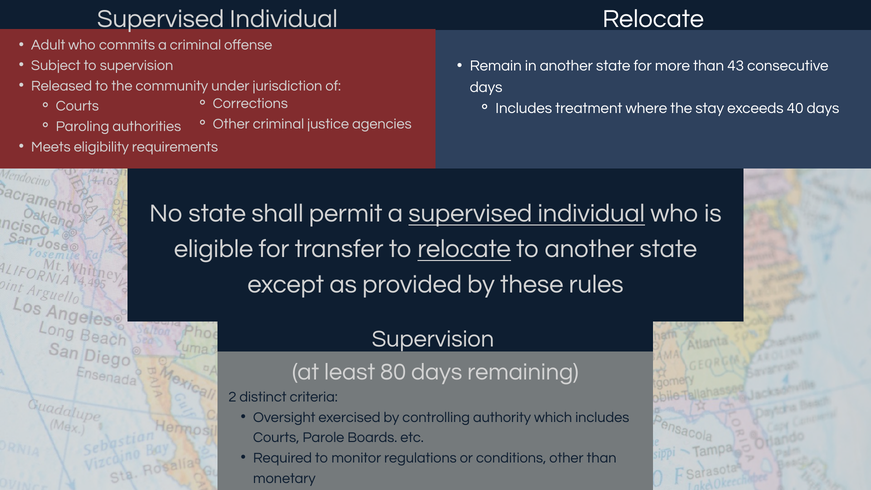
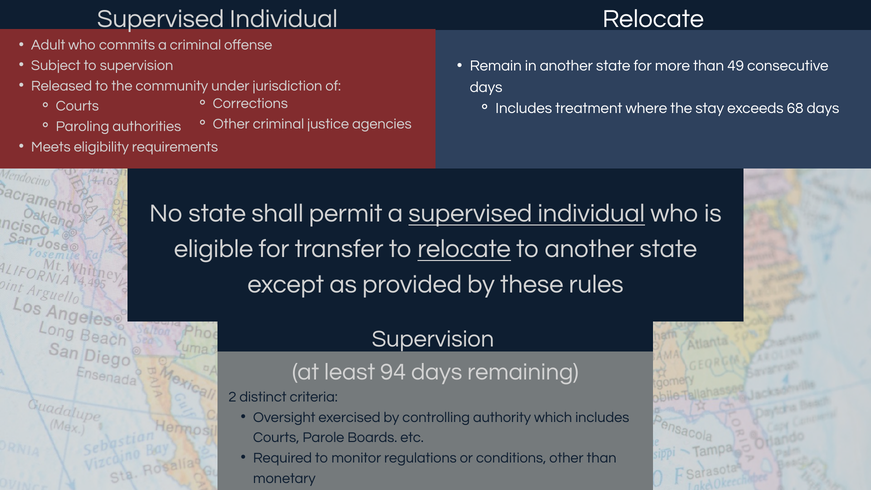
43: 43 -> 49 (736, 66)
40: 40 -> 68 (795, 108)
80: 80 -> 94 (393, 372)
